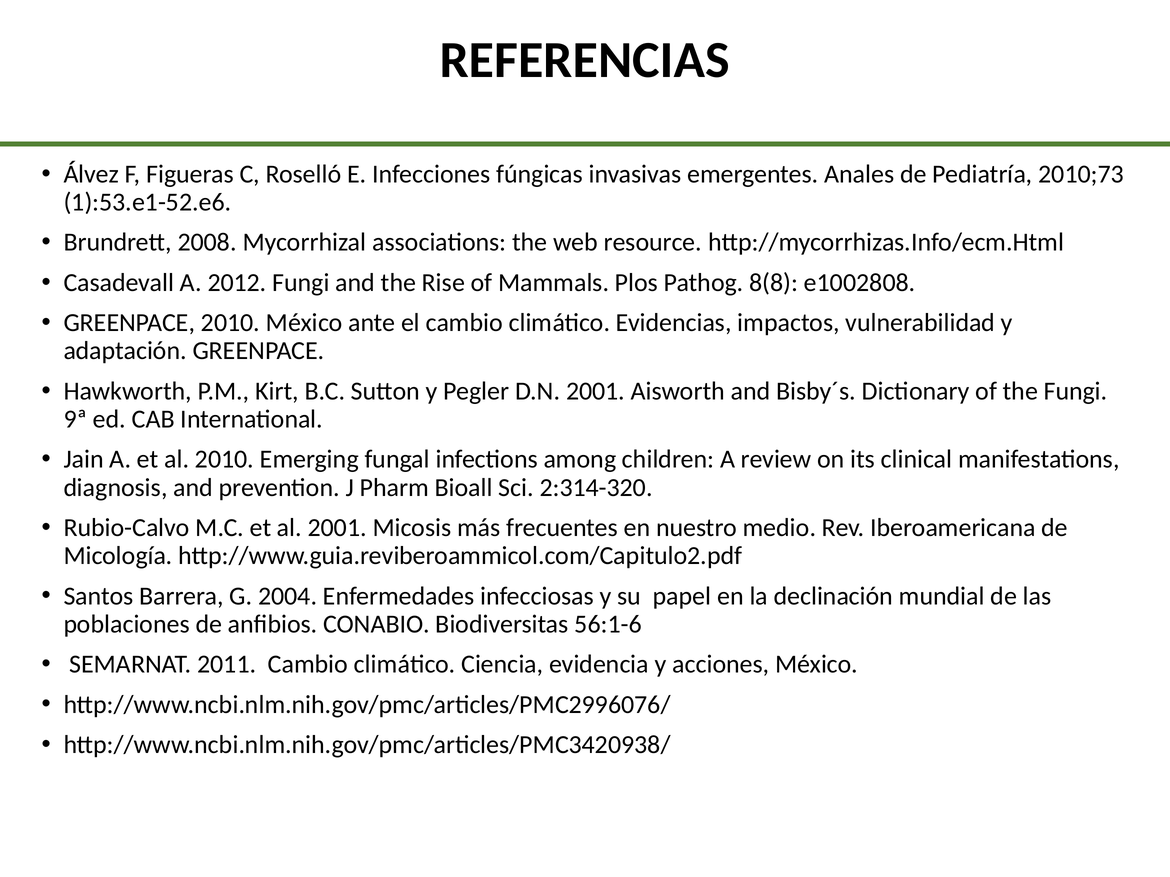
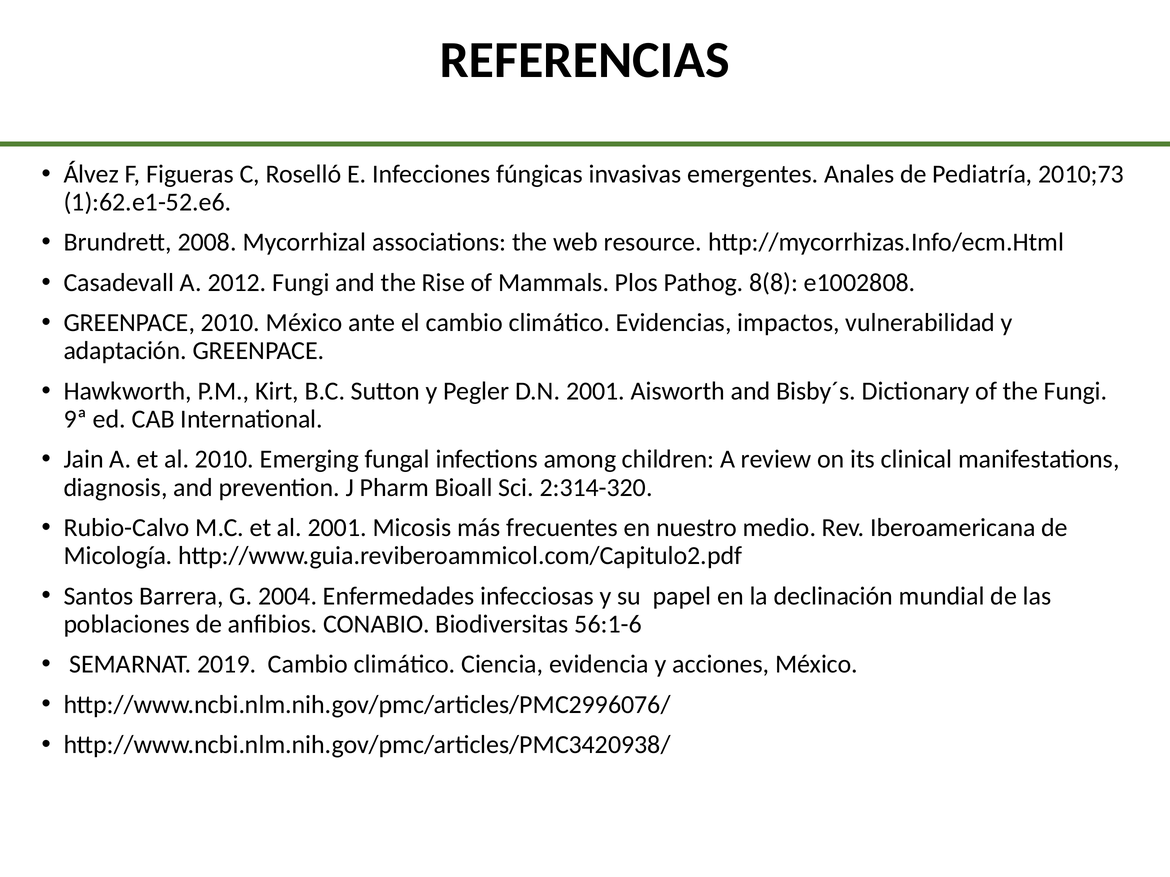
1):53.e1-52.e6: 1):53.e1-52.e6 -> 1):62.e1-52.e6 (147, 202)
2011: 2011 -> 2019 (227, 665)
